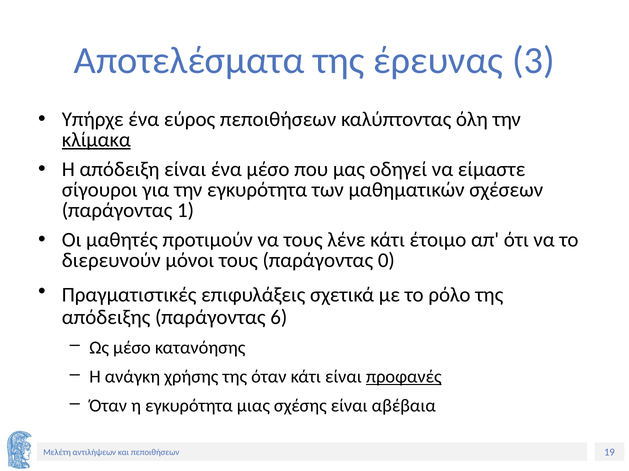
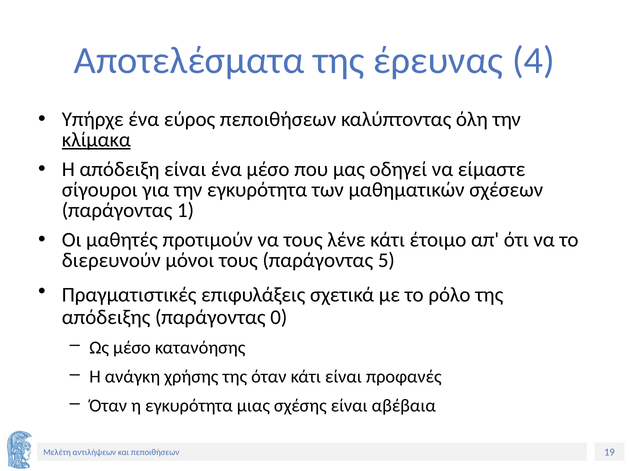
3: 3 -> 4 (534, 61)
0: 0 -> 5 (386, 261)
6: 6 -> 0 (279, 318)
προφανές underline: present -> none (404, 377)
